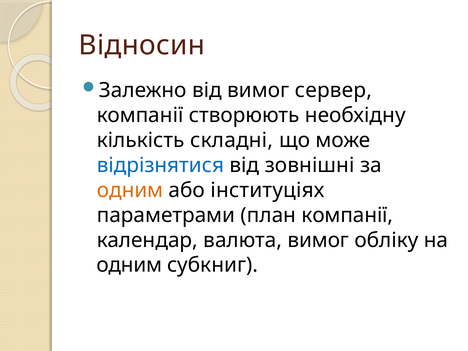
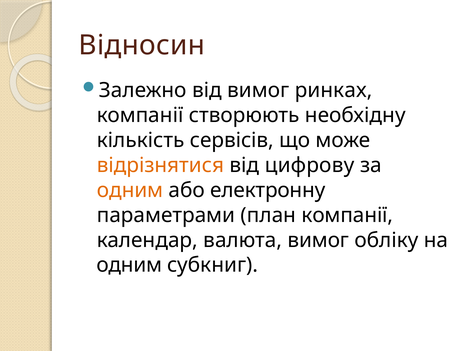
сервер: сервер -> ринках (334, 90)
складні: складні -> сервісів (232, 140)
відрізнятися colour: blue -> orange (160, 165)
зовнішні: зовнішні -> цифрову (310, 165)
інституціях: інституціях -> електронну (268, 190)
